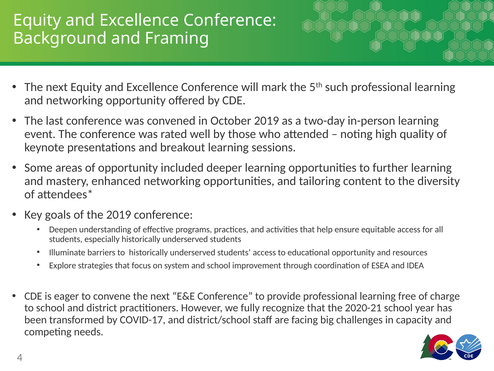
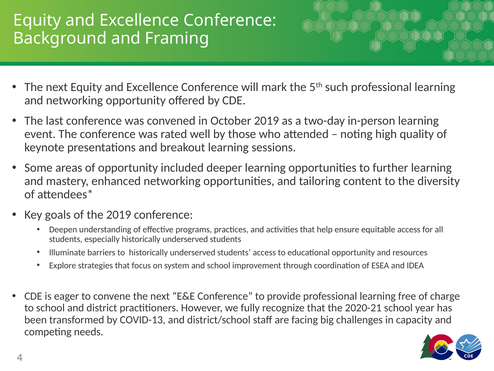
COVID-17: COVID-17 -> COVID-13 (143, 319)
